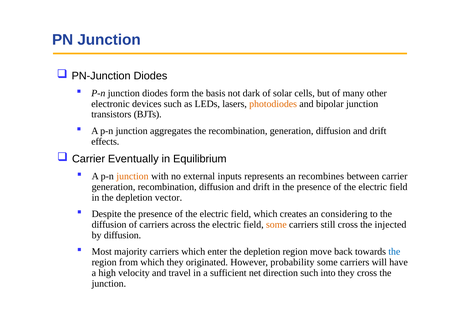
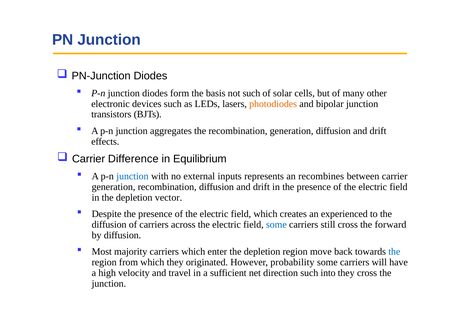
not dark: dark -> such (251, 93)
Eventually: Eventually -> Difference (133, 159)
junction colour: orange -> blue (132, 176)
considering: considering -> experienced (344, 214)
some colour: orange -> blue (276, 225)
injected: injected -> forward (391, 225)
